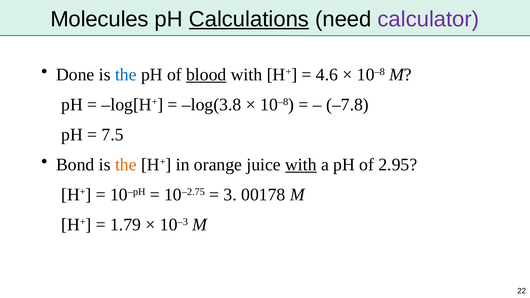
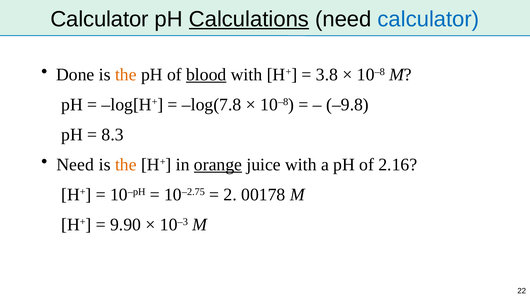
Molecules: Molecules -> Calculator (99, 19)
calculator colour: purple -> blue (428, 19)
the colour: blue -> orange (126, 75)
4.6: 4.6 -> 3.8 (327, 75)
log(3.8: log(3.8 -> log(7.8 (212, 105)
–7.8: –7.8 -> –9.8 (347, 105)
7.5: 7.5 -> 8.3 (113, 135)
Bond: Bond -> Need (75, 165)
orange underline: none -> present (218, 165)
with underline: present -> none (301, 165)
2.95: 2.95 -> 2.16 (398, 165)
3: 3 -> 2 (230, 195)
1.79: 1.79 -> 9.90 (126, 225)
